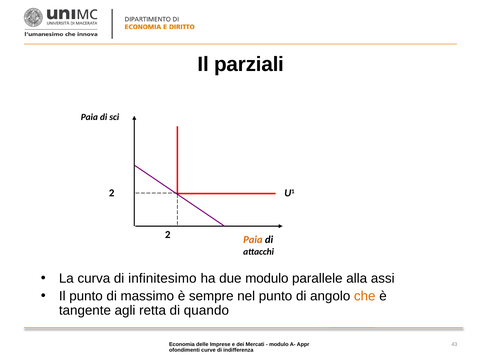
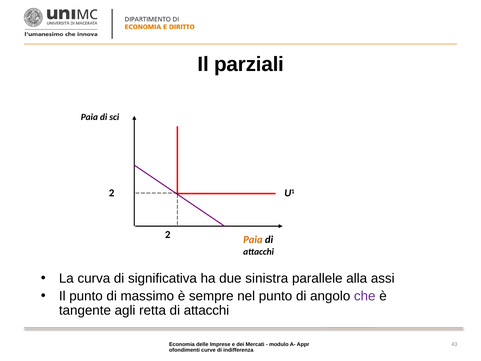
infinitesimo: infinitesimo -> significativa (162, 278)
due modulo: modulo -> sinistra (267, 278)
che colour: orange -> purple (365, 296)
retta di quando: quando -> attacchi (206, 310)
